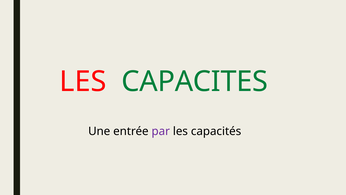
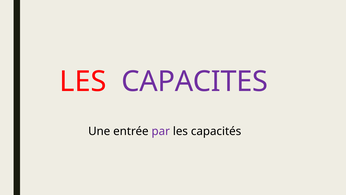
CAPACITES colour: green -> purple (195, 81)
